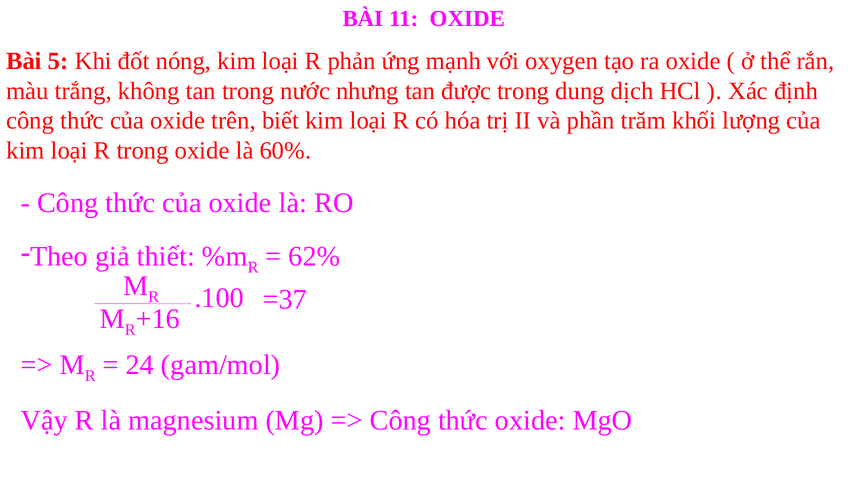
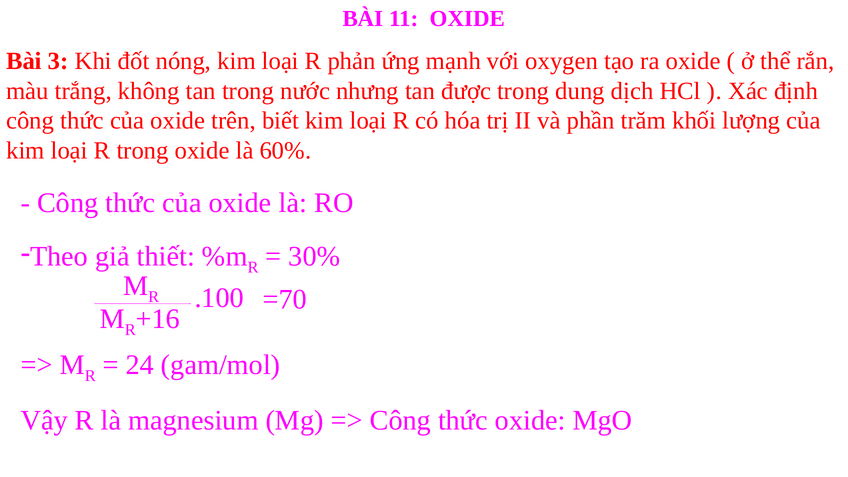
5: 5 -> 3 (58, 61)
62%: 62% -> 30% (314, 256)
=37: =37 -> =70 (285, 300)
